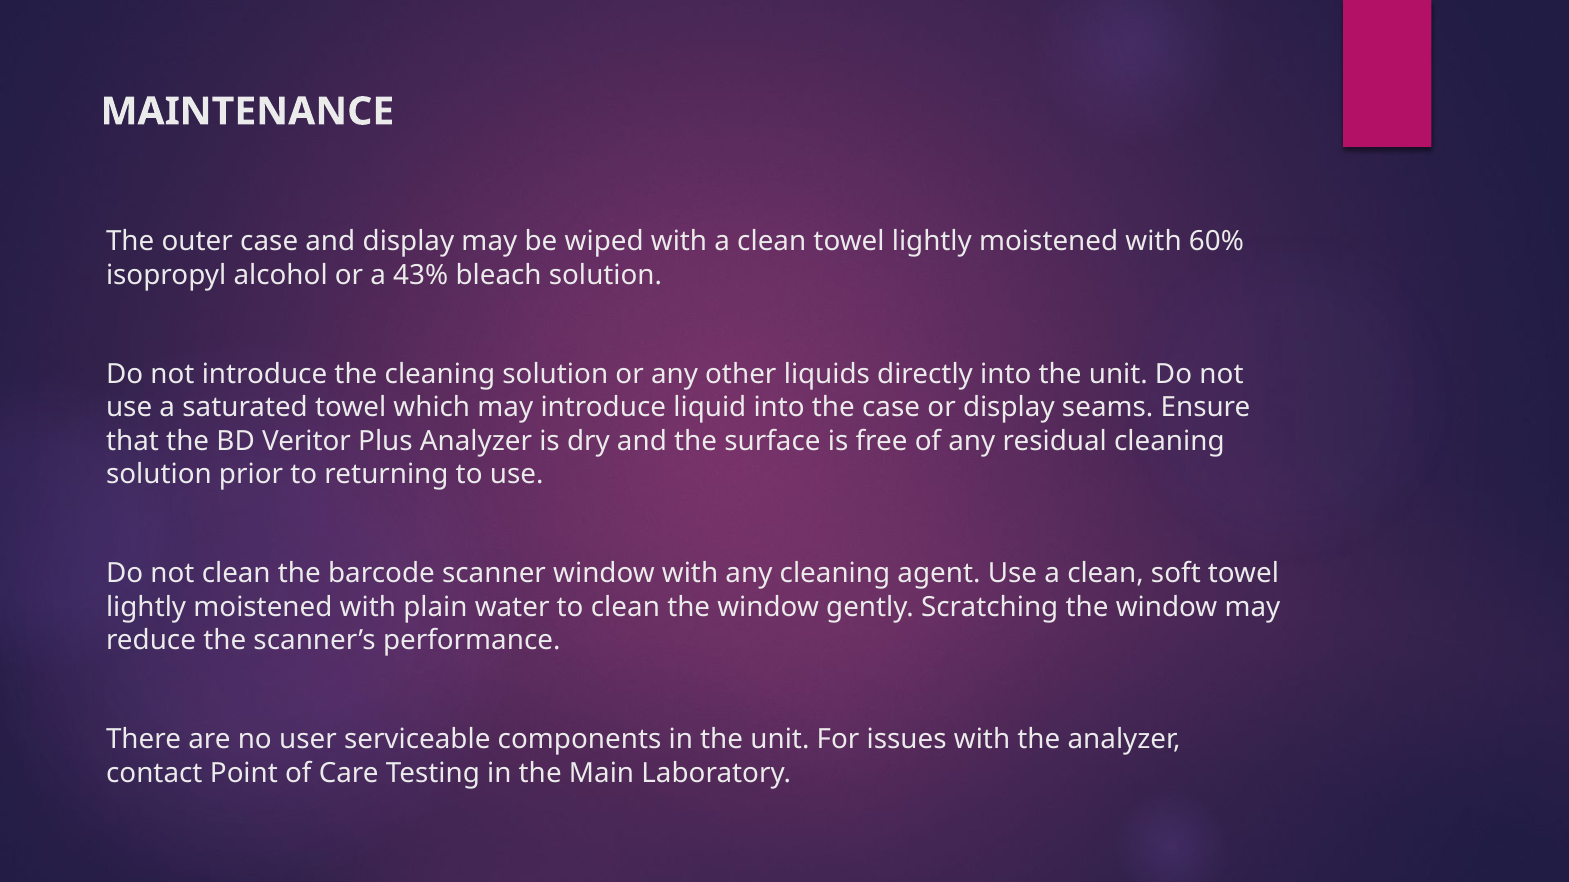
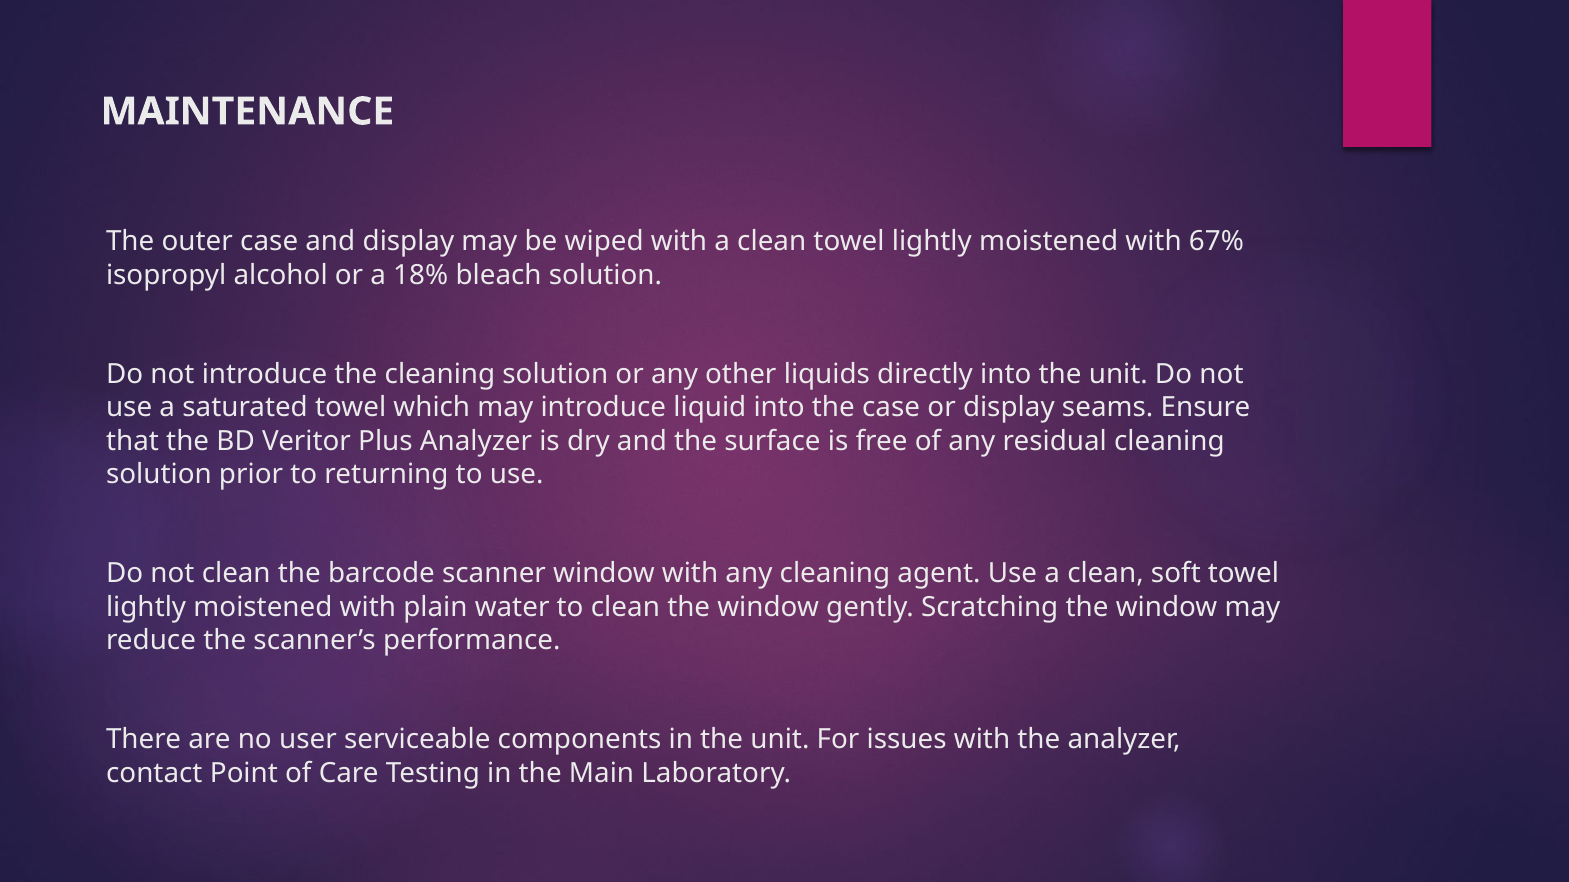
60%: 60% -> 67% (1216, 242)
43%: 43% -> 18% (421, 275)
